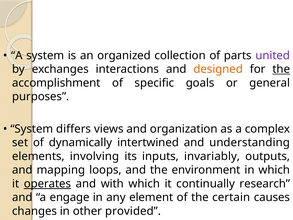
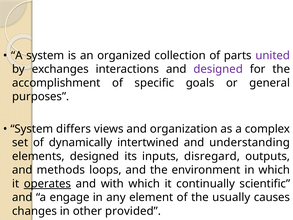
designed colour: orange -> purple (218, 69)
the underline: present -> none (281, 69)
elements involving: involving -> designed (95, 156)
invariably: invariably -> disregard (212, 156)
mapping: mapping -> methods (61, 170)
research: research -> scientific (265, 183)
certain: certain -> usually (231, 197)
